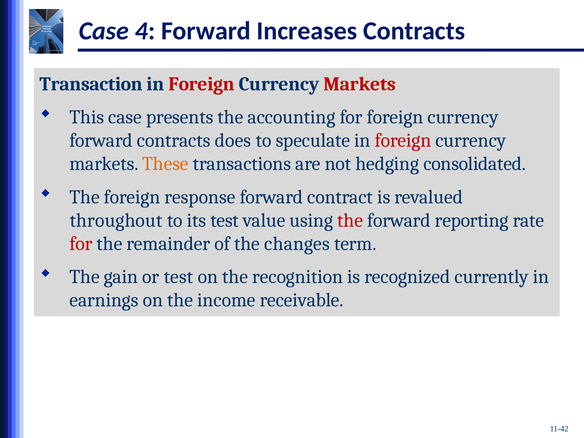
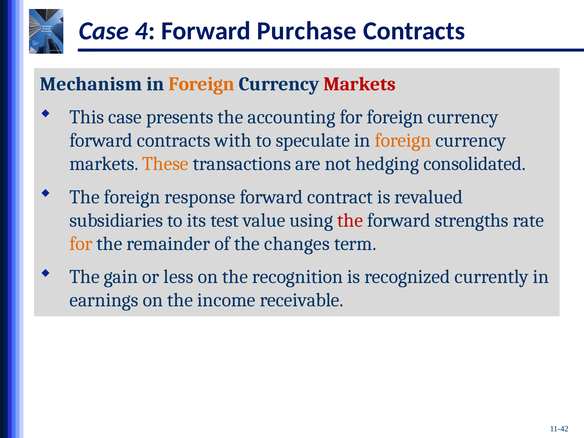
Increases: Increases -> Purchase (307, 31)
Transaction: Transaction -> Mechanism (91, 84)
Foreign colour: red -> orange (202, 84)
does: does -> with (233, 141)
foreign colour: red -> orange (403, 141)
throughout: throughout -> subsidiaries (116, 220)
reporting: reporting -> strengths (472, 220)
for colour: red -> orange (81, 244)
or test: test -> less (178, 277)
